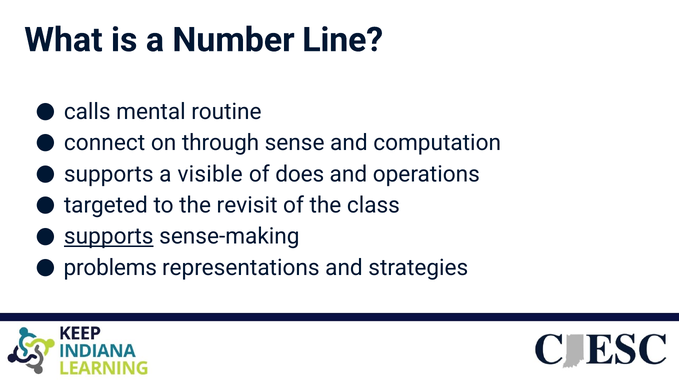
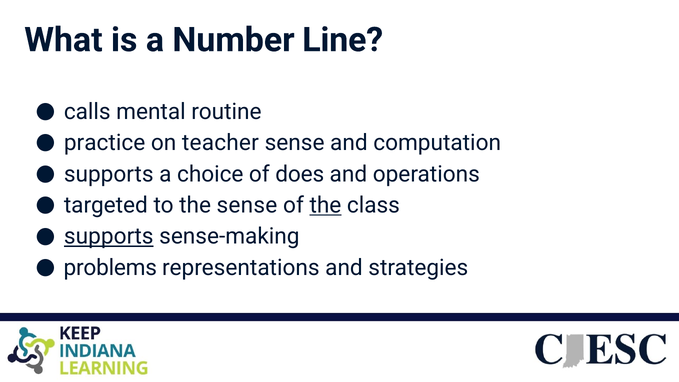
connect: connect -> practice (105, 143)
through: through -> teacher (220, 143)
visible: visible -> choice (210, 174)
the revisit: revisit -> sense (247, 205)
the underline: none -> present (325, 205)
